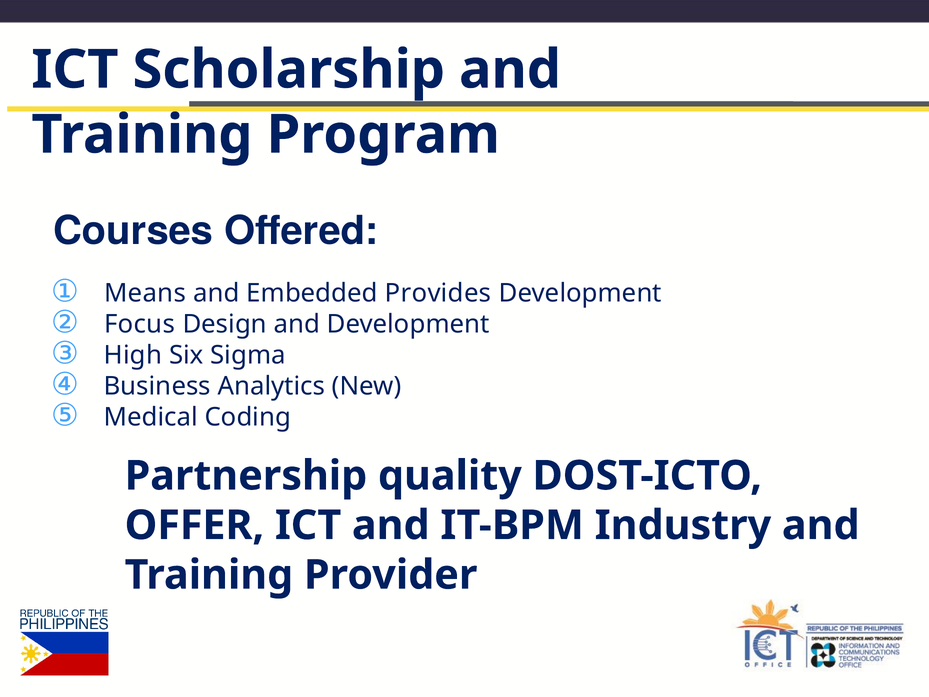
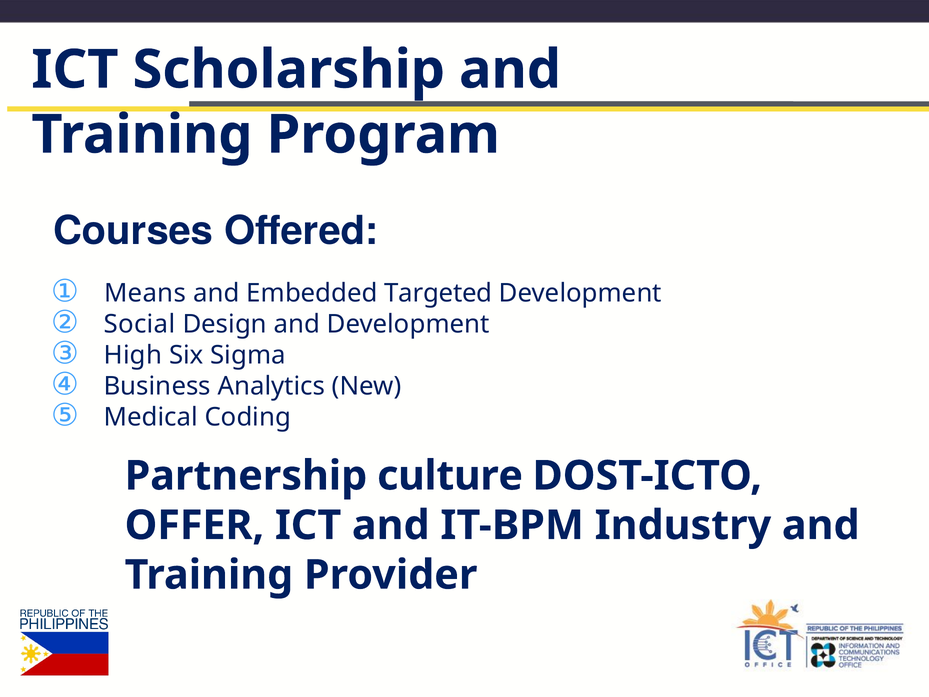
Provides: Provides -> Targeted (438, 293)
Focus: Focus -> Social (140, 324)
quality: quality -> culture (450, 476)
